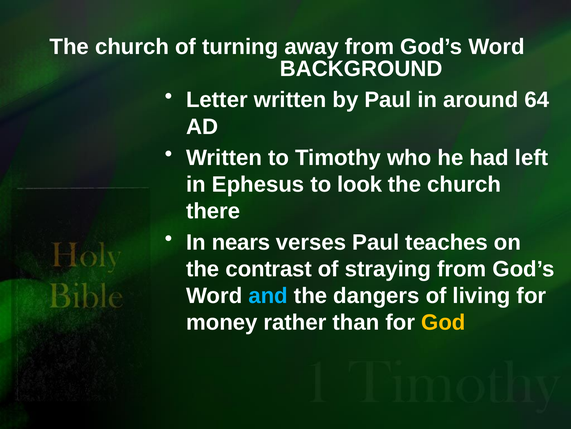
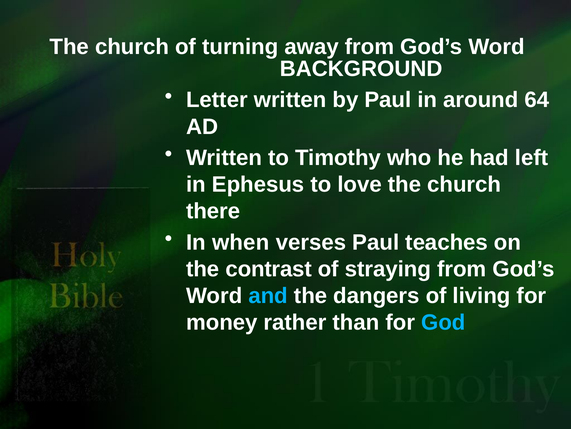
look: look -> love (360, 184)
nears: nears -> when (241, 242)
God colour: yellow -> light blue (443, 322)
